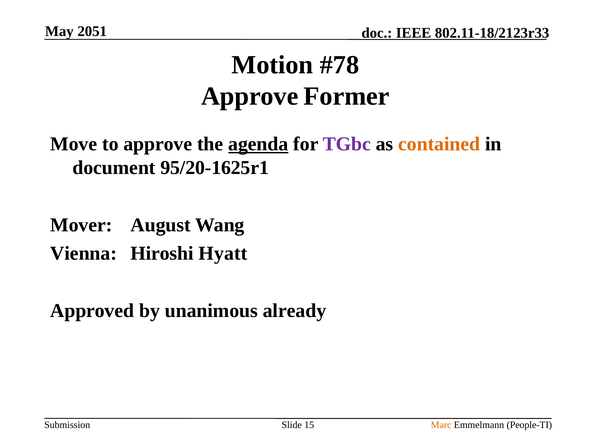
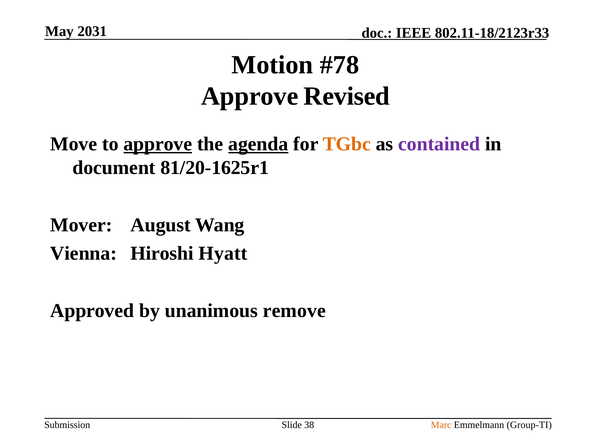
2051: 2051 -> 2031 (92, 31)
Former: Former -> Revised (347, 96)
approve underline: none -> present (158, 144)
TGbc colour: purple -> orange (347, 144)
contained colour: orange -> purple (439, 144)
95/20-1625r1: 95/20-1625r1 -> 81/20-1625r1 (215, 168)
already: already -> remove (294, 311)
15: 15 -> 38 (309, 425)
People-TI: People-TI -> Group-TI (529, 425)
